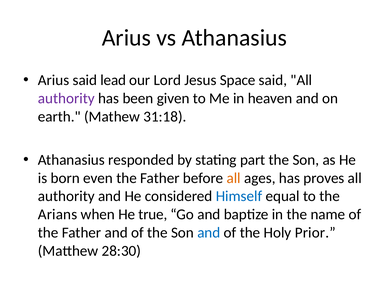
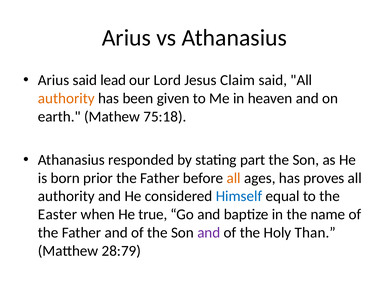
Space: Space -> Claim (238, 80)
authority colour: purple -> orange (66, 98)
31:18: 31:18 -> 75:18 (165, 116)
even: even -> prior (98, 178)
Arians: Arians -> Easter (58, 214)
and colour: blue -> purple (209, 232)
Prior: Prior -> Than (315, 232)
28:30: 28:30 -> 28:79 (121, 251)
